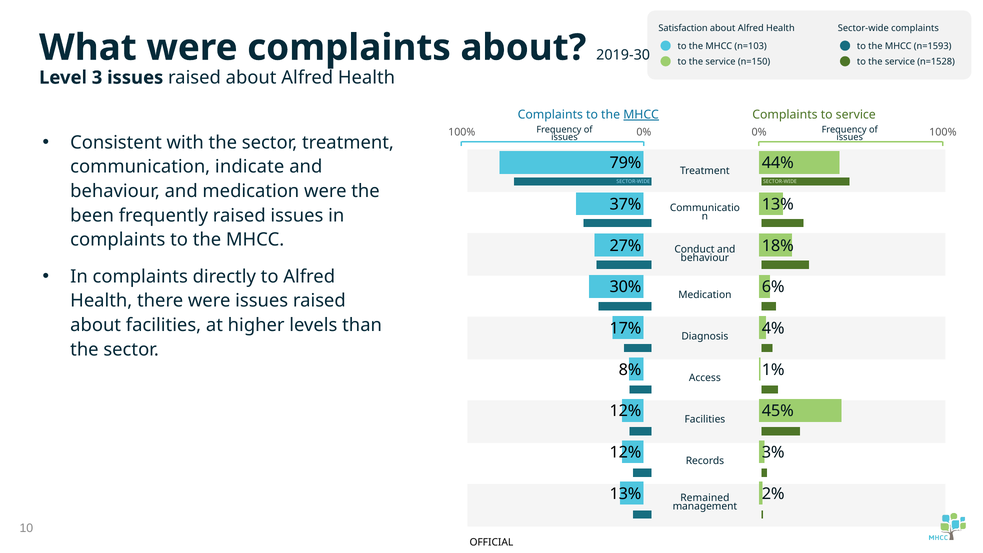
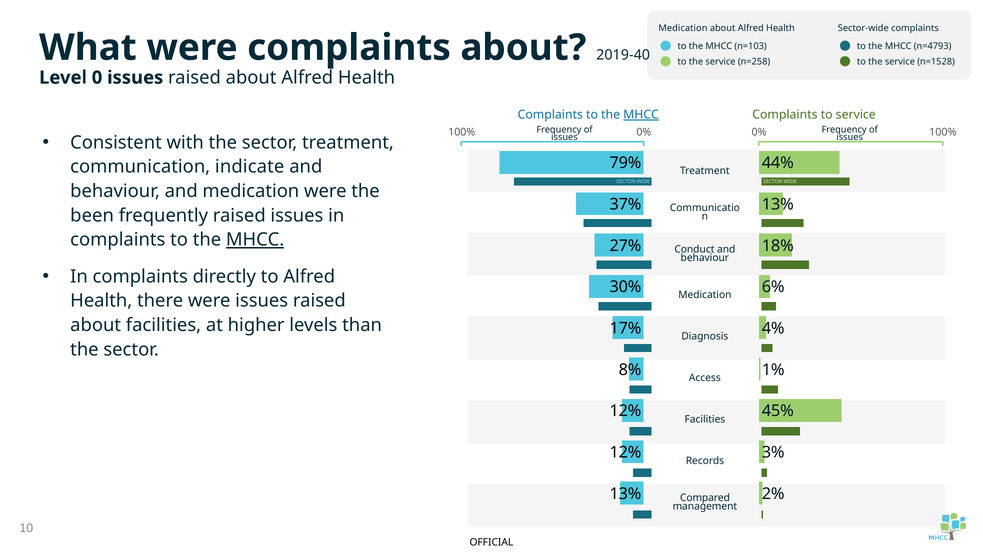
Satisfaction: Satisfaction -> Medication (683, 28)
2019-30: 2019-30 -> 2019-40 (623, 55)
n=1593: n=1593 -> n=4793 (933, 46)
n=150: n=150 -> n=258 (754, 62)
3: 3 -> 0 (97, 78)
MHCC underline: none -> present (255, 240)
Remained: Remained -> Compared (705, 498)
